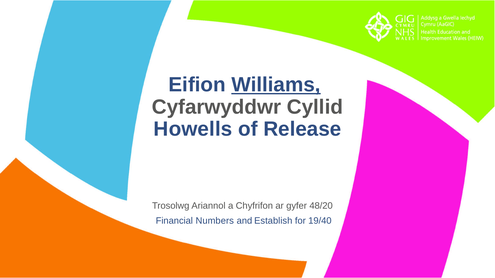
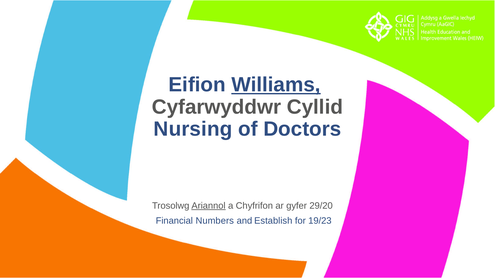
Howells: Howells -> Nursing (193, 129)
Release: Release -> Doctors (302, 129)
Ariannol underline: none -> present (209, 206)
48/20: 48/20 -> 29/20 (321, 206)
19/40: 19/40 -> 19/23 (320, 221)
